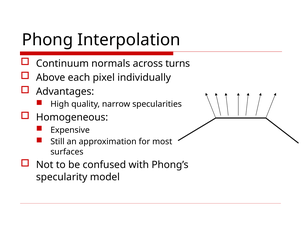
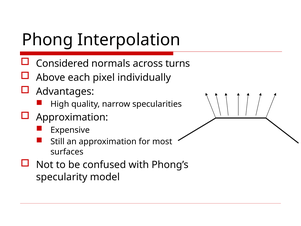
Continuum: Continuum -> Considered (62, 63)
Homogeneous: Homogeneous -> Approximation (72, 117)
